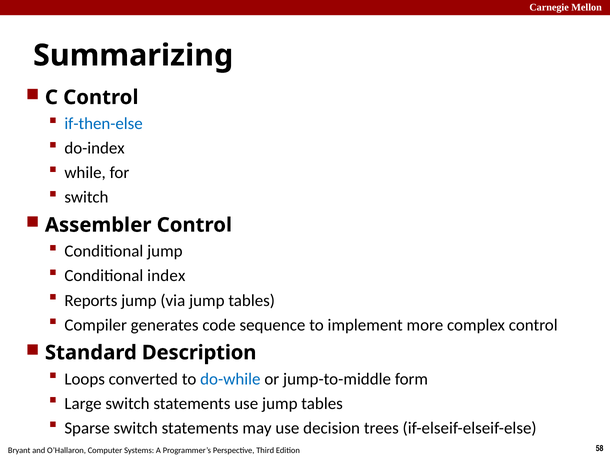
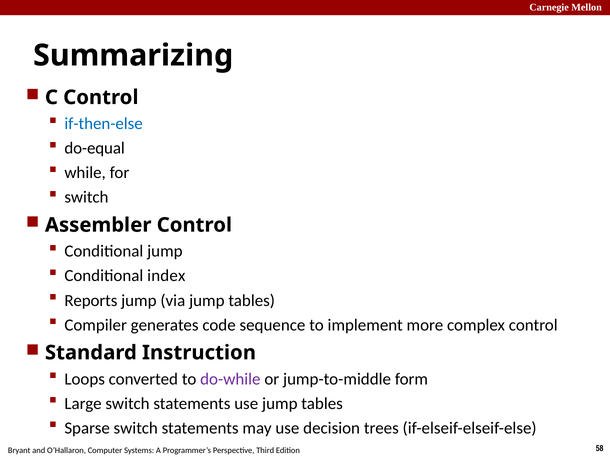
do-index: do-index -> do-equal (95, 148)
Description: Description -> Instruction (199, 353)
do-while colour: blue -> purple (230, 379)
